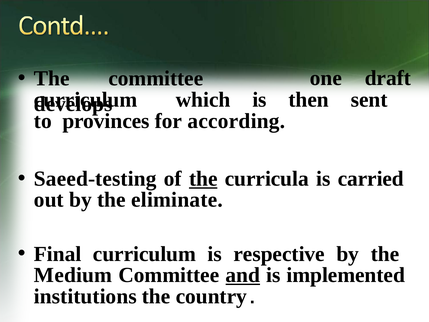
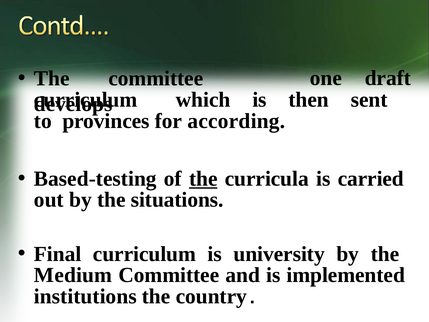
Saeed-testing: Saeed-testing -> Based-testing (95, 179)
eliminate: eliminate -> situations (177, 200)
respective: respective -> university (279, 254)
and underline: present -> none (243, 275)
